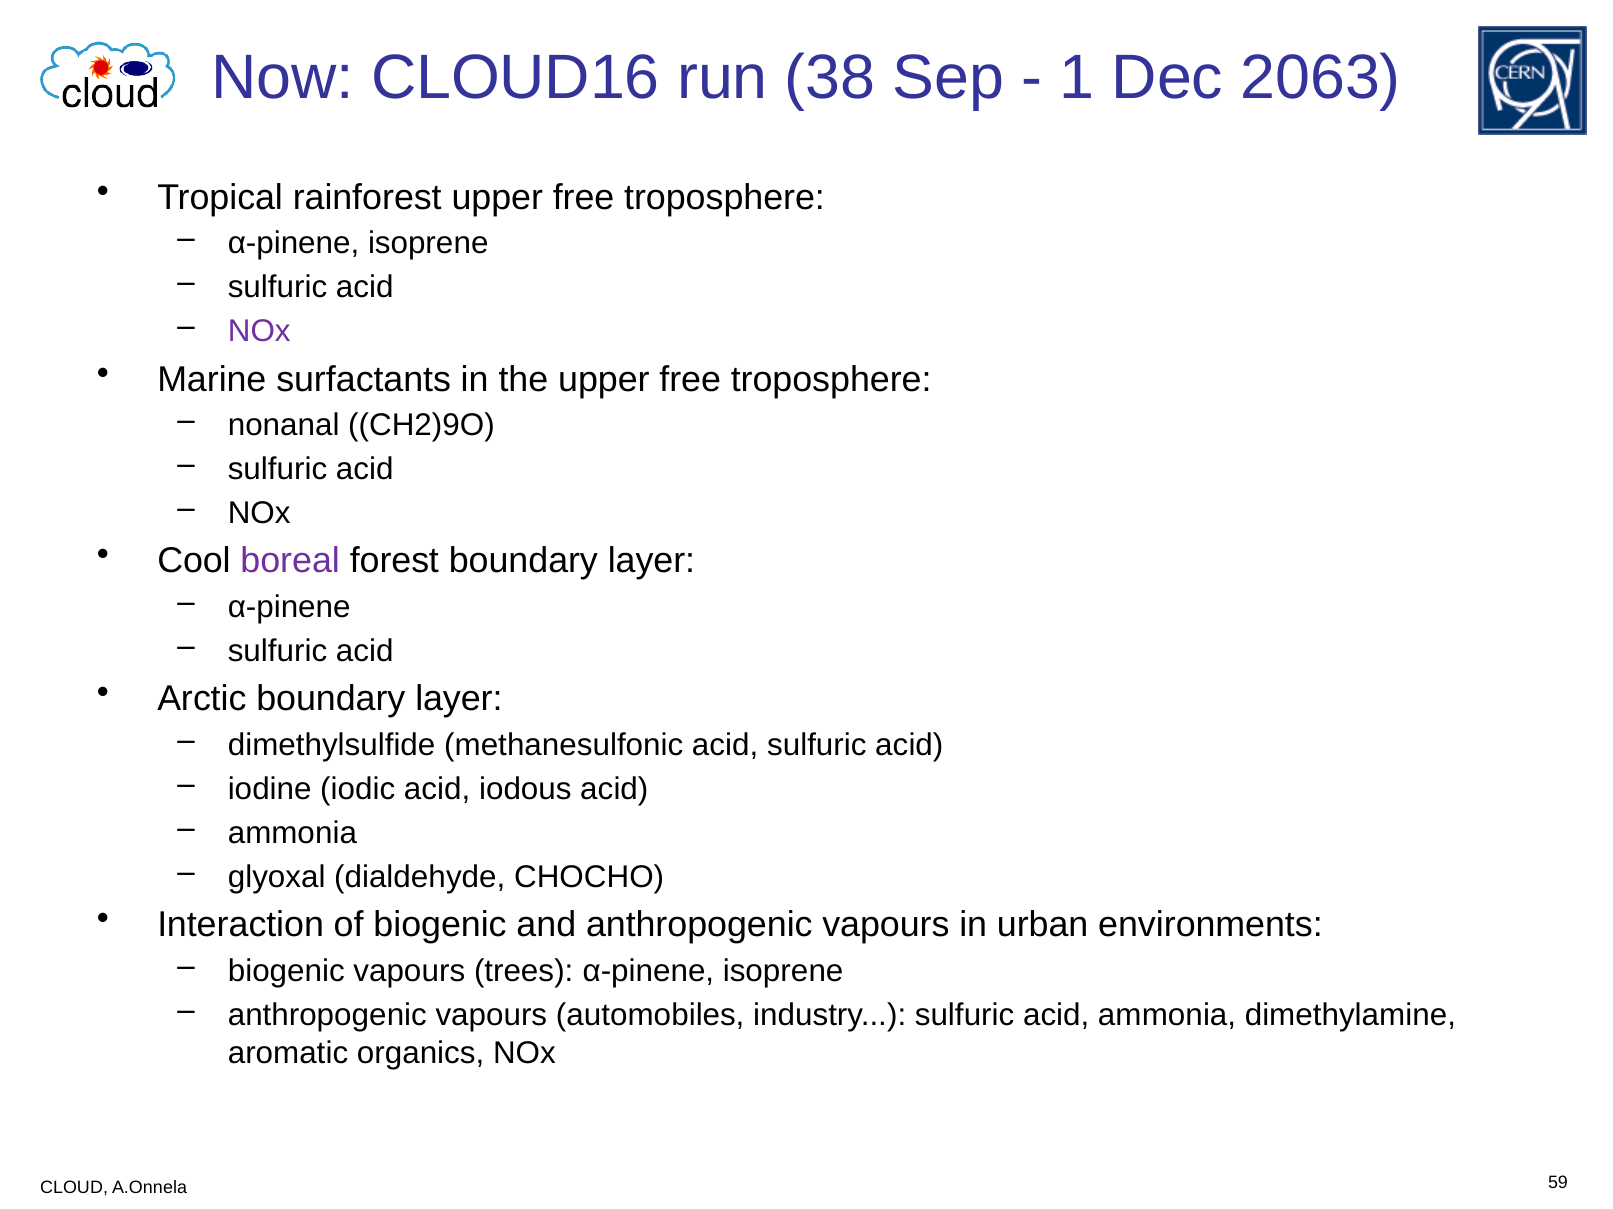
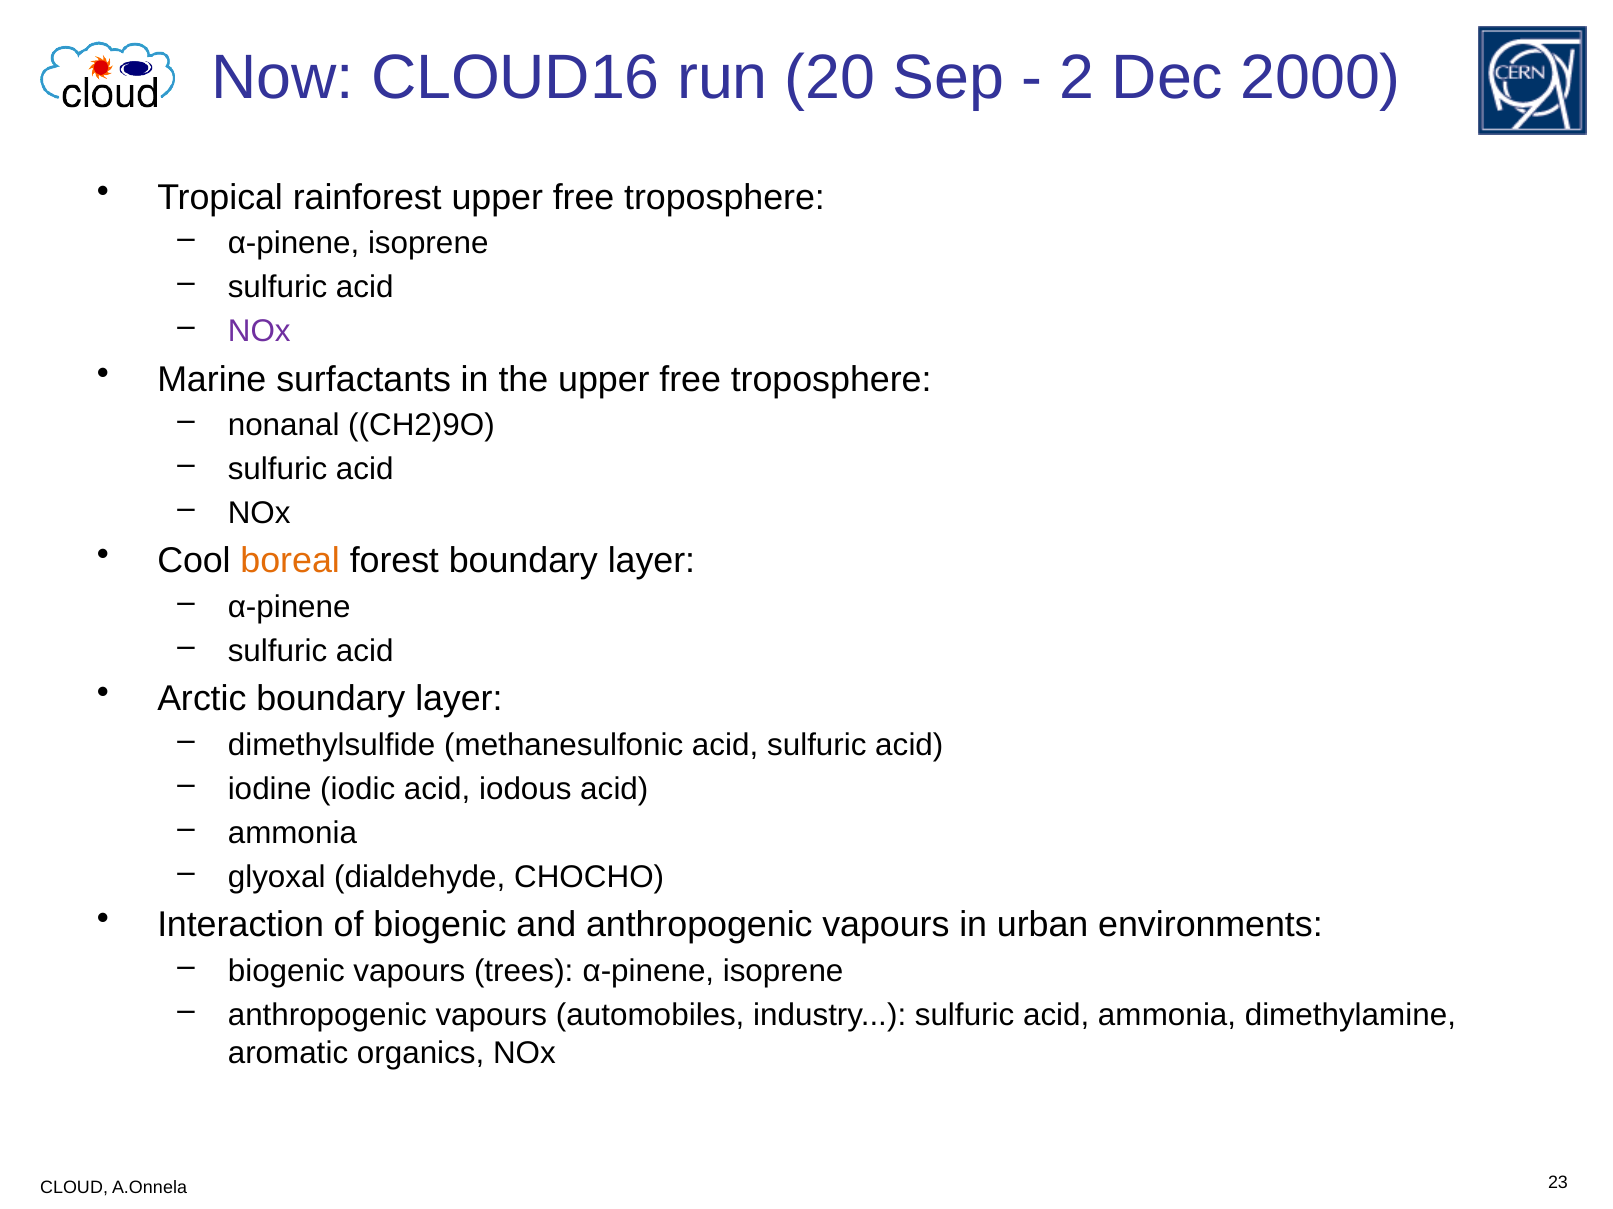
38: 38 -> 20 (830, 78)
1: 1 -> 2 (1077, 78)
2063: 2063 -> 2000 (1321, 78)
boreal colour: purple -> orange (290, 561)
59: 59 -> 23 (1558, 1184)
